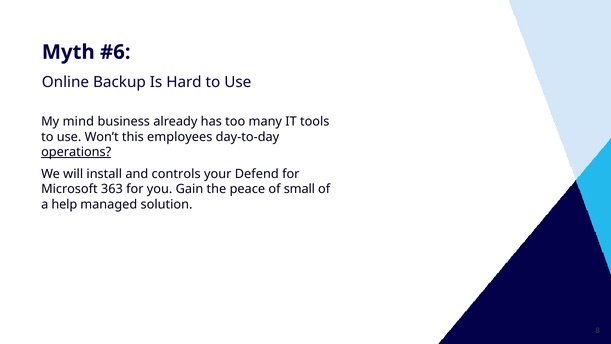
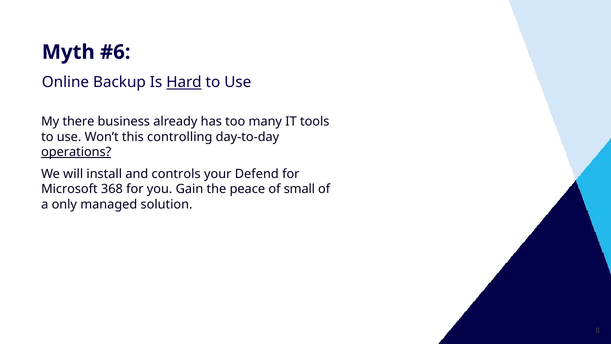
Hard underline: none -> present (184, 82)
mind: mind -> there (78, 121)
employees: employees -> controlling (180, 137)
363: 363 -> 368 (112, 189)
help: help -> only (64, 204)
